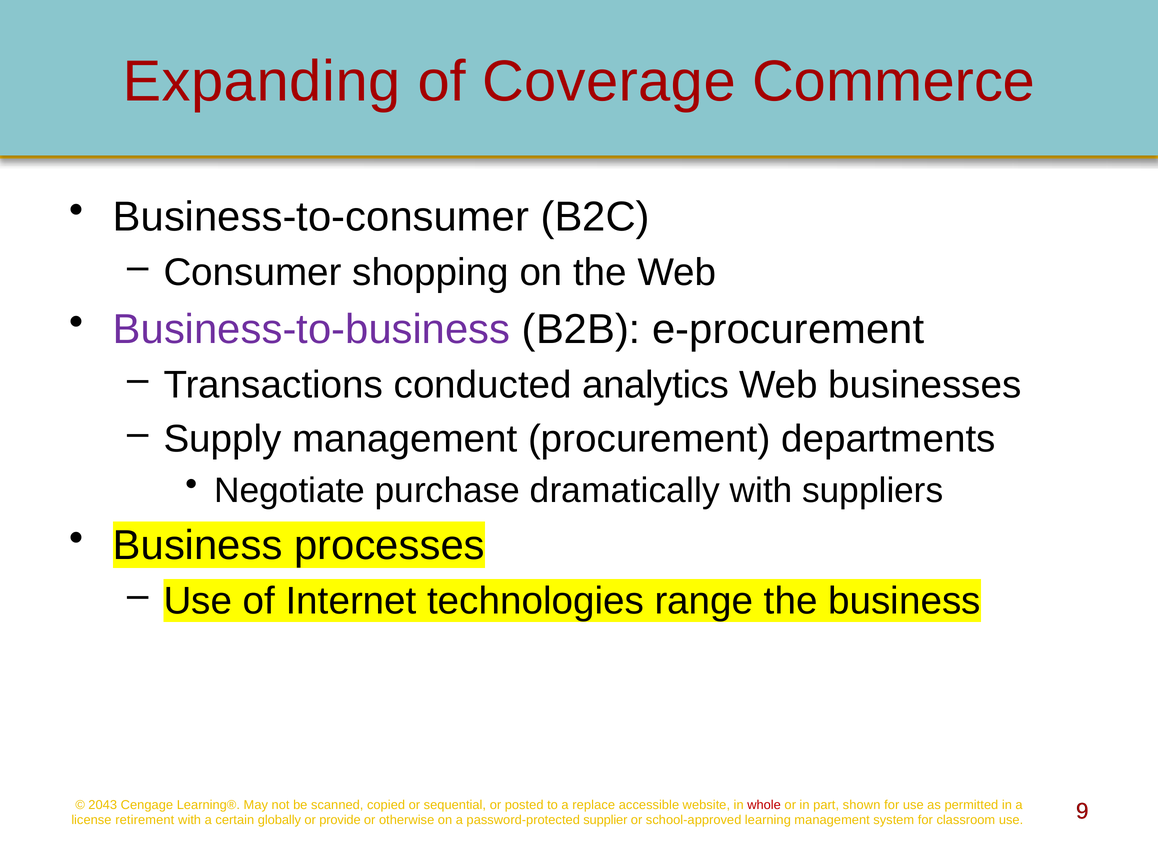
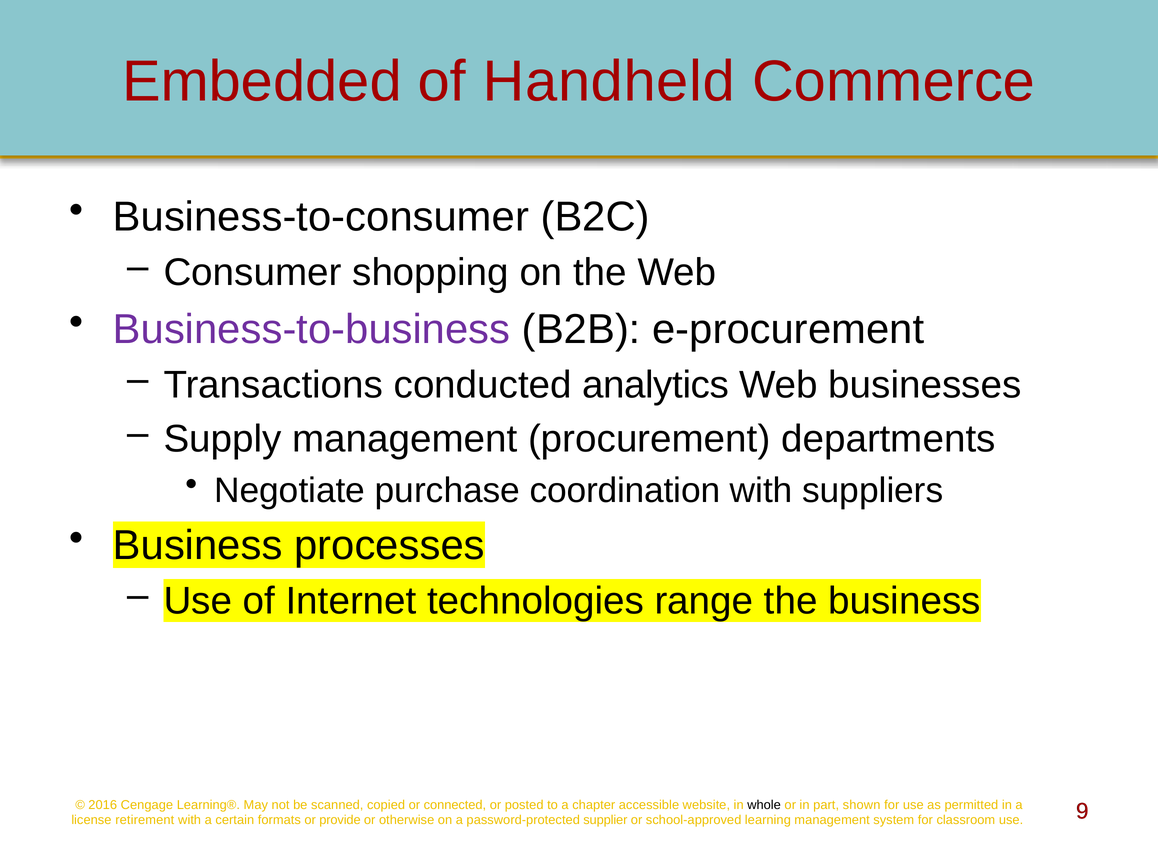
Expanding: Expanding -> Embedded (262, 82)
Coverage: Coverage -> Handheld (609, 82)
dramatically: dramatically -> coordination (625, 491)
2043: 2043 -> 2016 (103, 805)
sequential: sequential -> connected (455, 805)
replace: replace -> chapter (594, 805)
whole colour: red -> black (764, 805)
globally: globally -> formats (279, 821)
